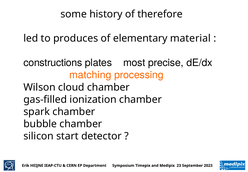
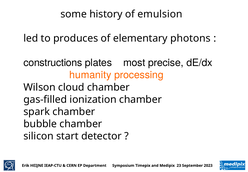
therefore: therefore -> emulsion (160, 14)
material: material -> photons (190, 38)
matching: matching -> humanity (90, 75)
